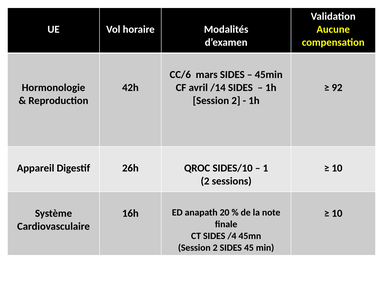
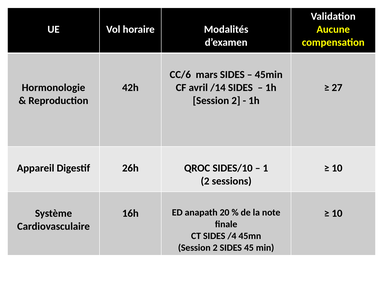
92: 92 -> 27 (337, 88)
